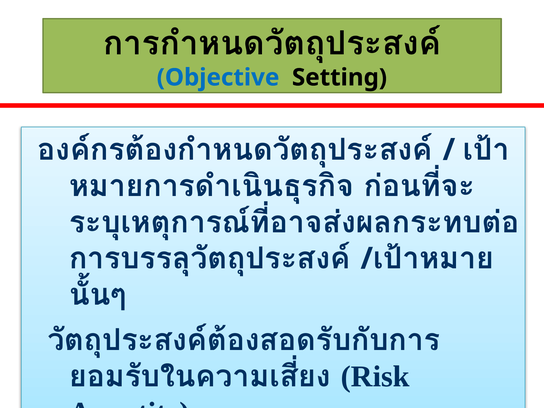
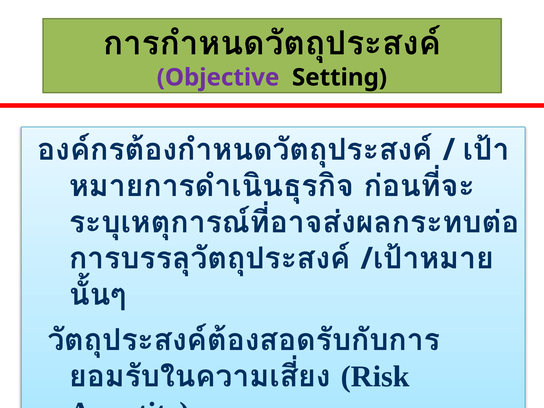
Objective colour: blue -> purple (218, 77)
